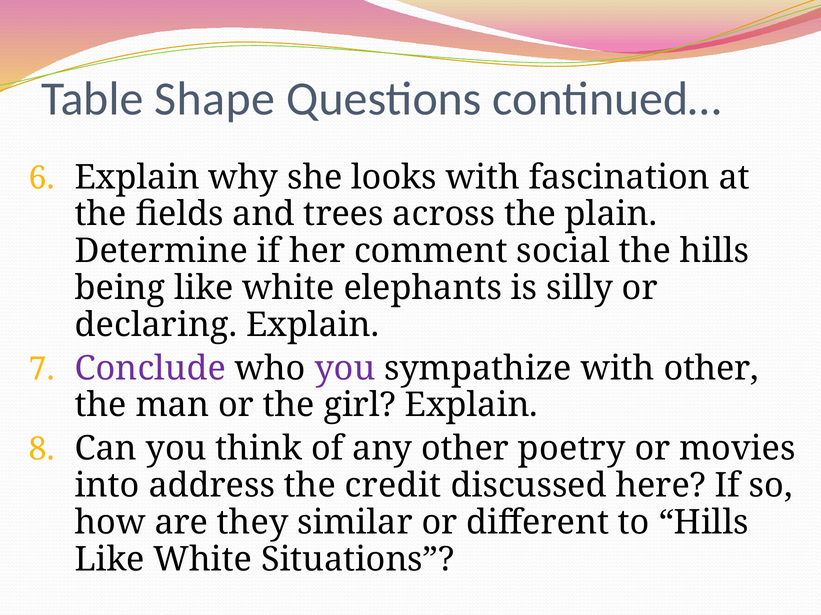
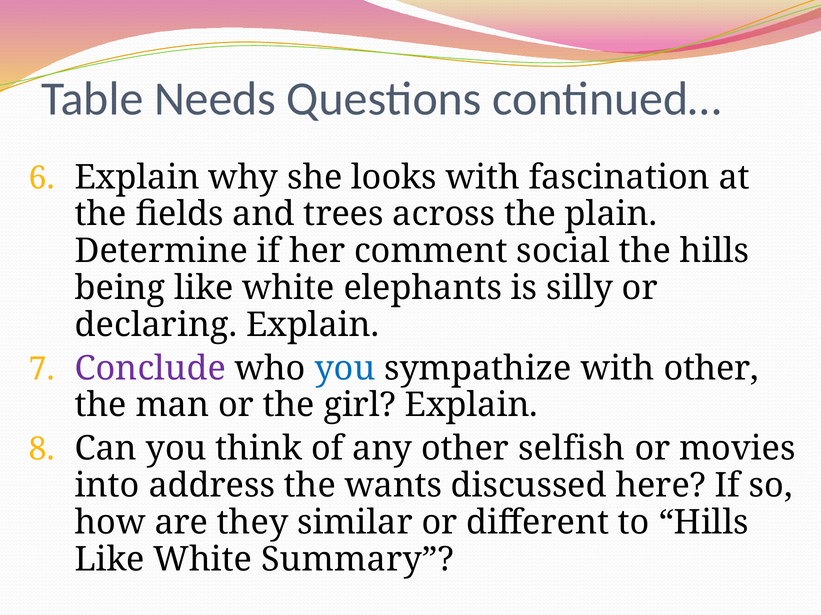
Shape: Shape -> Needs (215, 99)
you colour: purple -> blue (345, 369)
poetry: poetry -> selfish (572, 449)
credit: credit -> wants (393, 486)
Situations: Situations -> Summary (358, 560)
